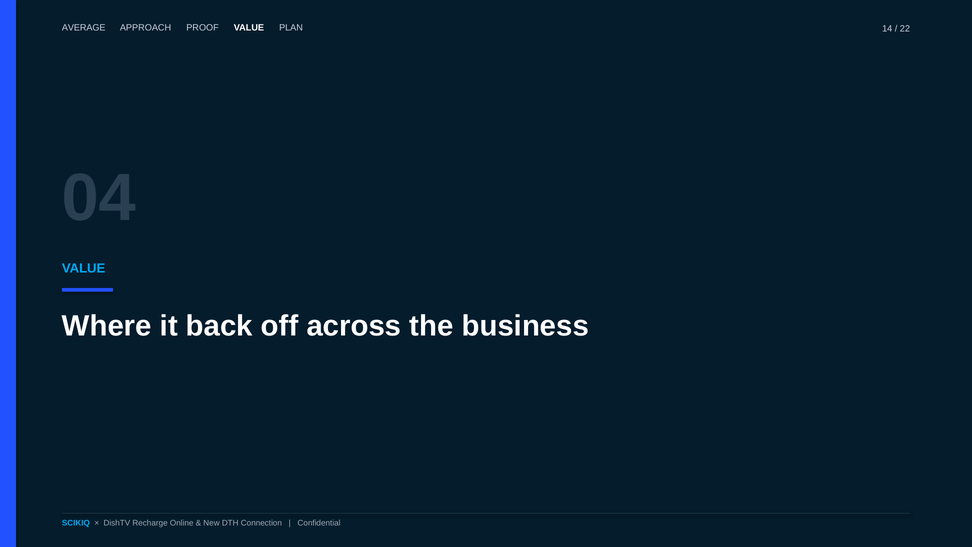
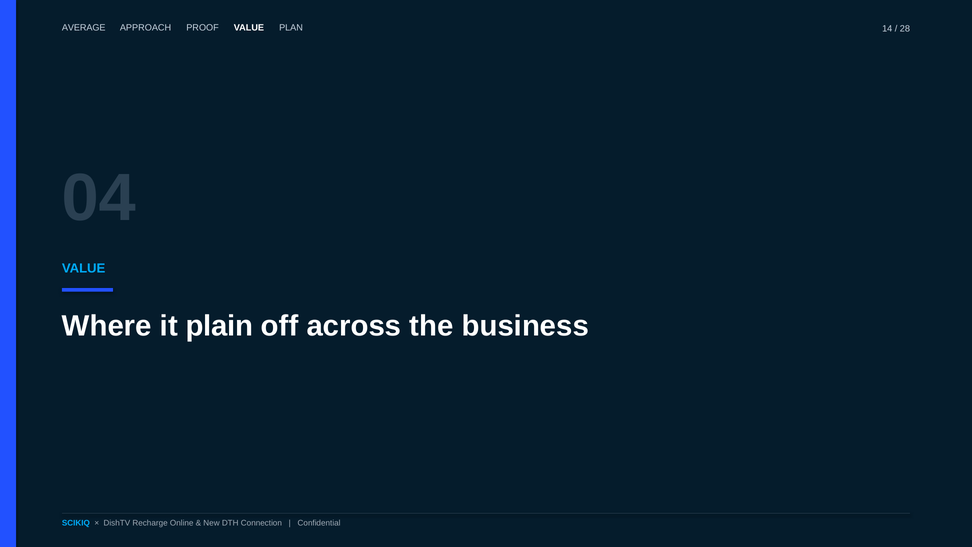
22: 22 -> 28 (905, 29)
back: back -> plain (219, 326)
